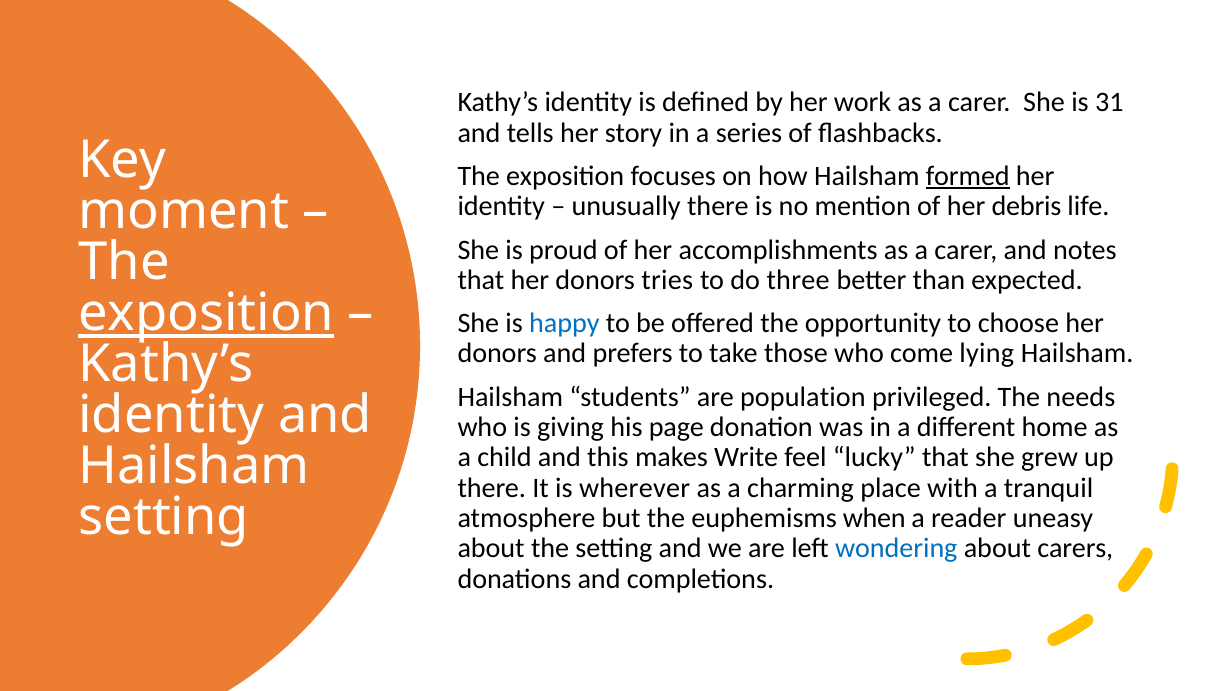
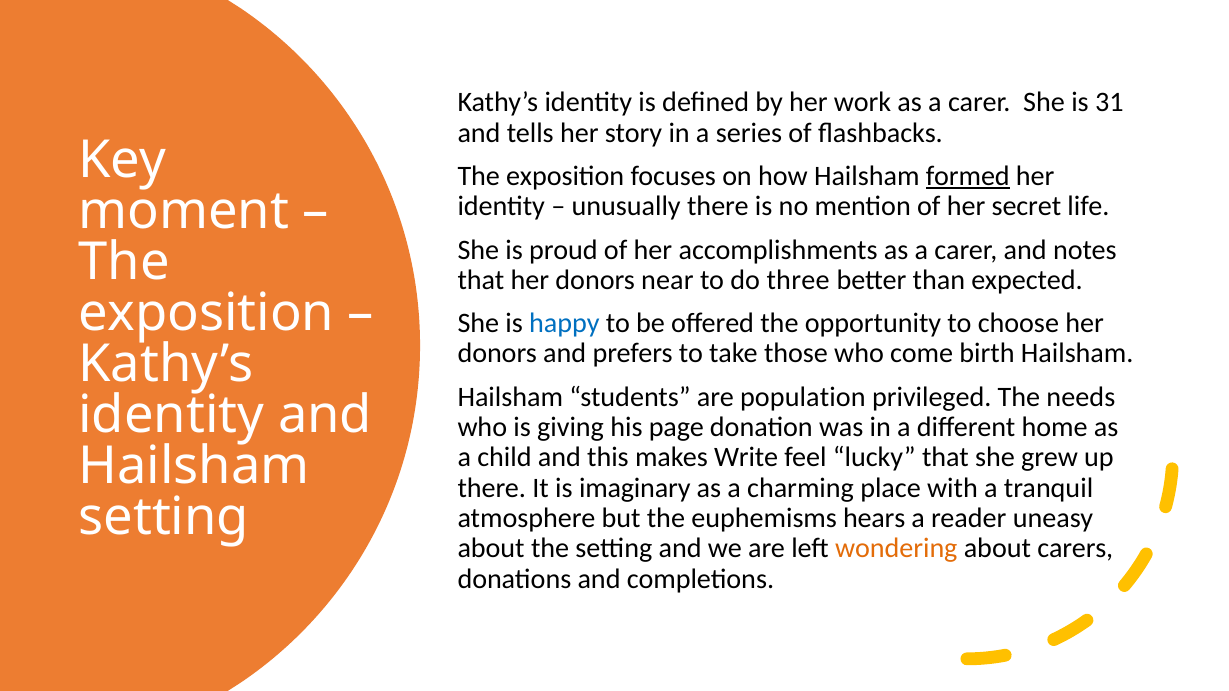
debris: debris -> secret (1026, 207)
tries: tries -> near (667, 280)
exposition underline: present -> none (206, 314)
lying: lying -> birth (987, 354)
wherever: wherever -> imaginary (635, 488)
when: when -> hears (874, 518)
wondering colour: blue -> orange (896, 549)
